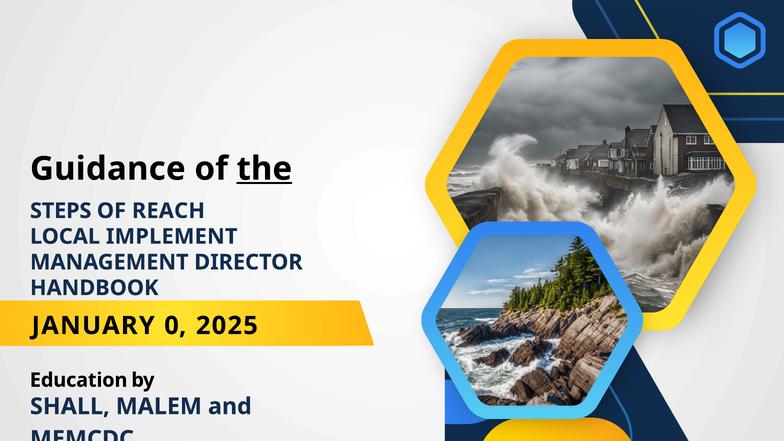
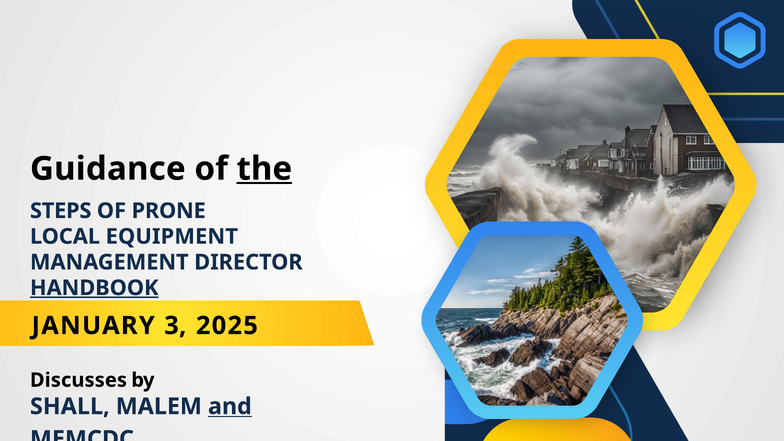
REACH: REACH -> PRONE (169, 211)
IMPLEMENT: IMPLEMENT -> EQUIPMENT (172, 237)
HANDBOOK underline: none -> present (94, 288)
0: 0 -> 3 (175, 326)
Education: Education -> Discusses (78, 380)
and underline: none -> present (230, 406)
